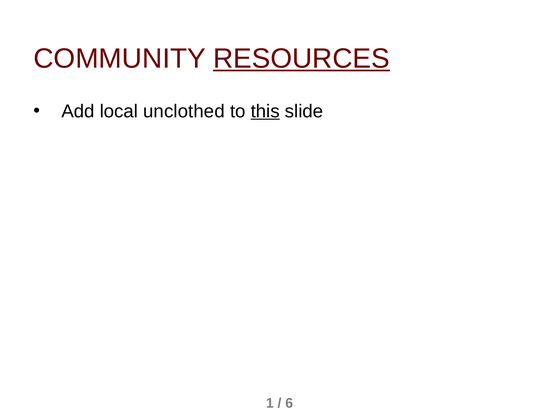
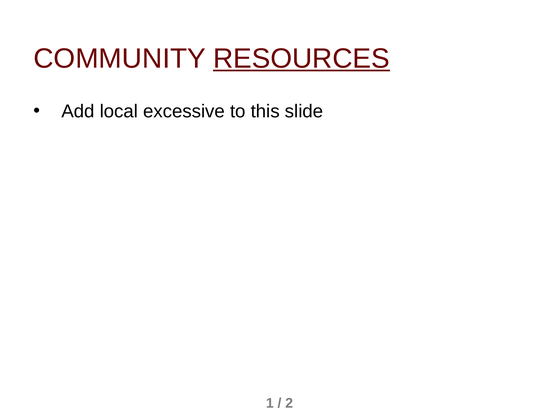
unclothed: unclothed -> excessive (184, 111)
this underline: present -> none (265, 111)
6: 6 -> 2 (289, 403)
